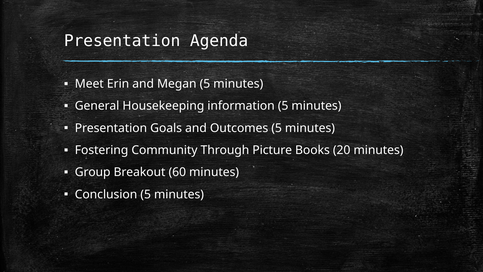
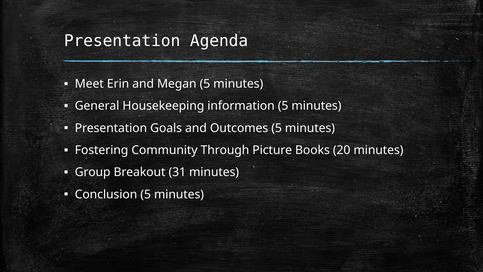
60: 60 -> 31 (177, 172)
